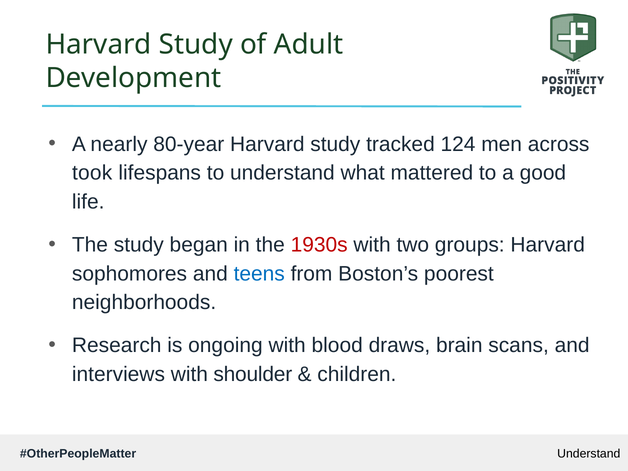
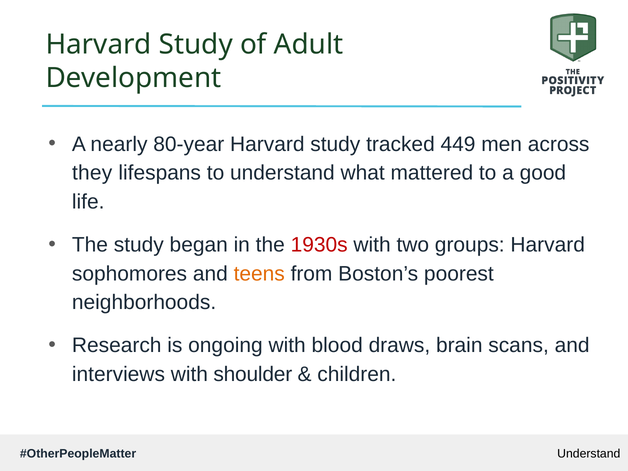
124: 124 -> 449 (458, 144)
took: took -> they (92, 173)
teens colour: blue -> orange (259, 274)
